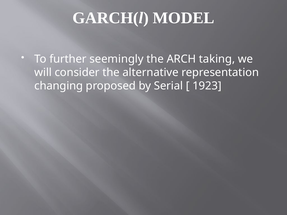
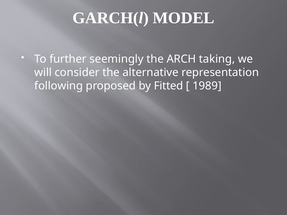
changing: changing -> following (59, 86)
Serial: Serial -> Fitted (169, 86)
1923: 1923 -> 1989 (207, 86)
